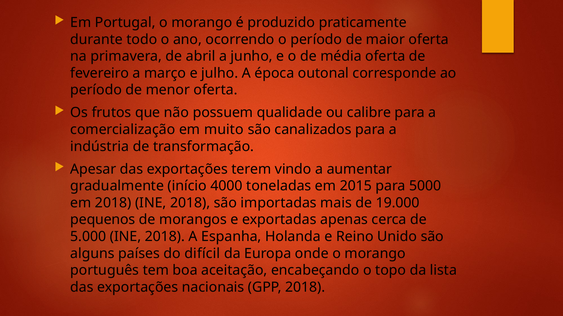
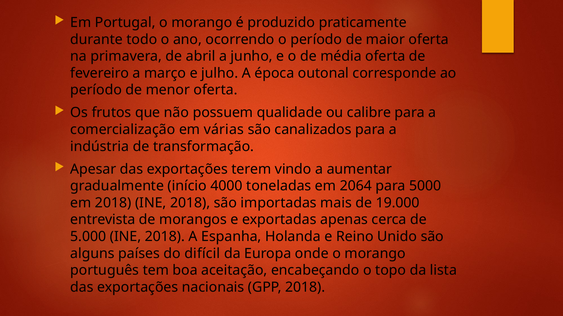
muito: muito -> várias (224, 130)
2015: 2015 -> 2064 (356, 186)
pequenos: pequenos -> entrevista (103, 220)
